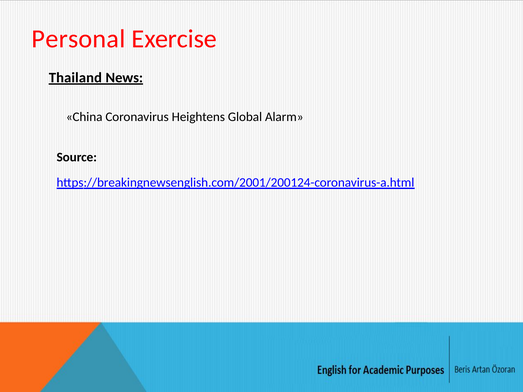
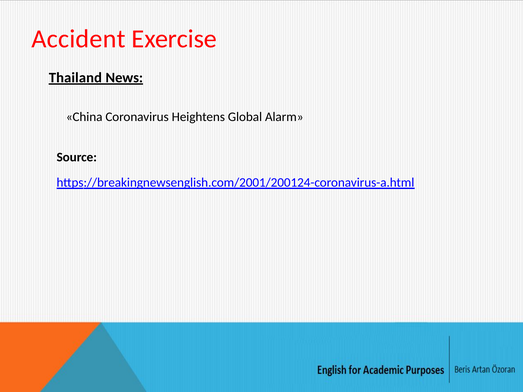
Personal: Personal -> Accident (79, 39)
